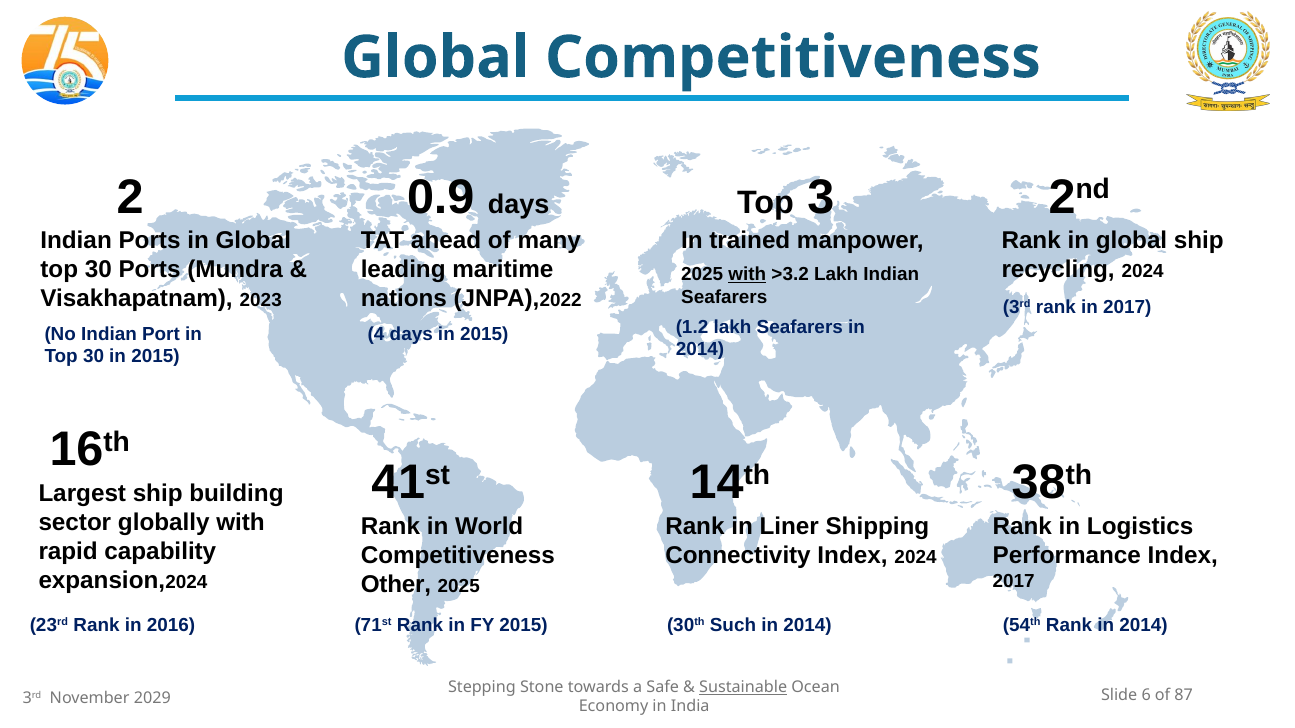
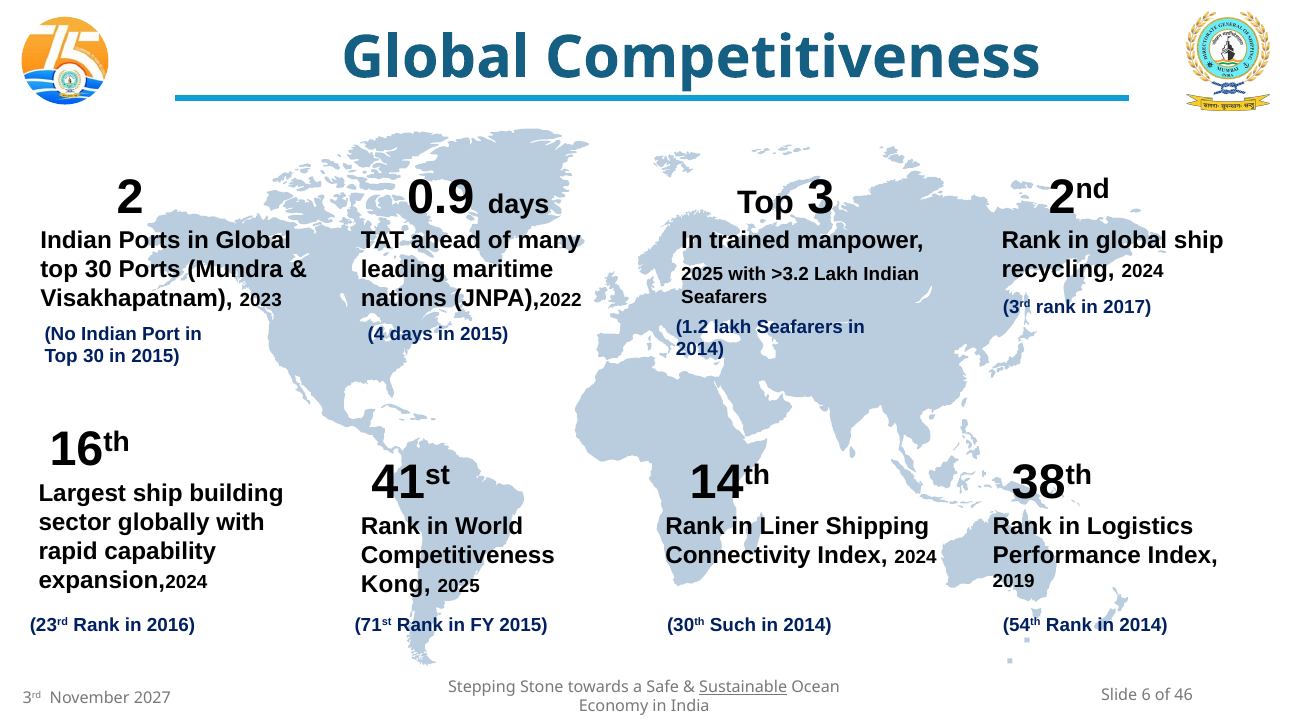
with underline: present -> none (747, 274)
2017: 2017 -> 2019 (1014, 581)
Other: Other -> Kong (396, 585)
87: 87 -> 46 (1184, 696)
2029: 2029 -> 2027 (152, 699)
